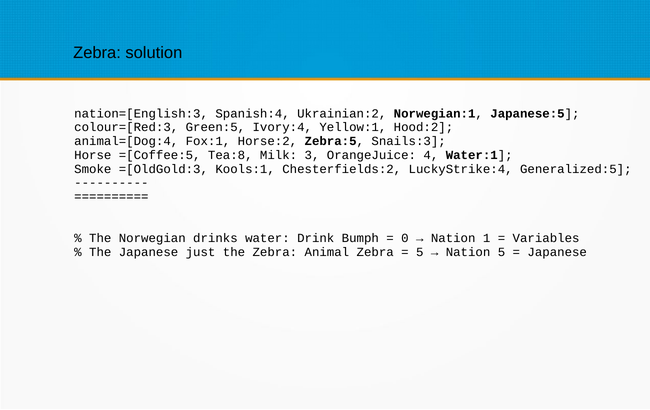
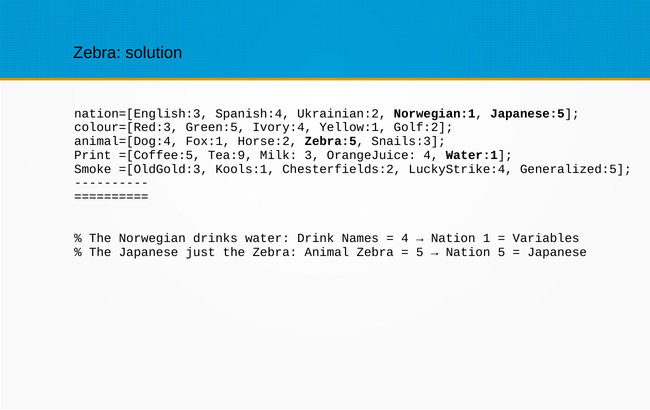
Hood:2: Hood:2 -> Golf:2 (423, 127)
Horse: Horse -> Print (93, 155)
Tea:8: Tea:8 -> Tea:9 (230, 155)
Bumph: Bumph -> Names (360, 238)
0: 0 -> 4 (405, 238)
